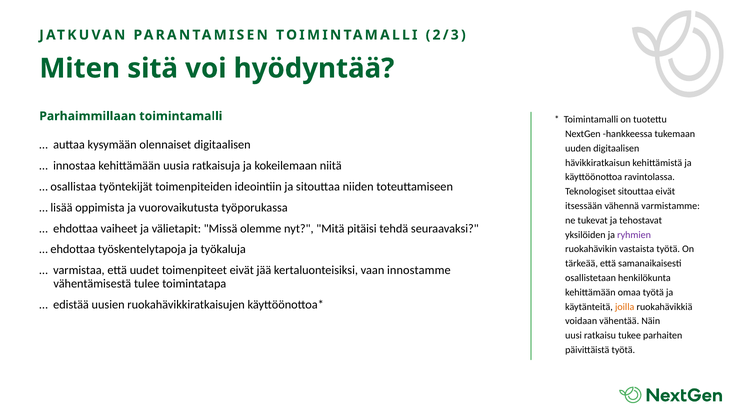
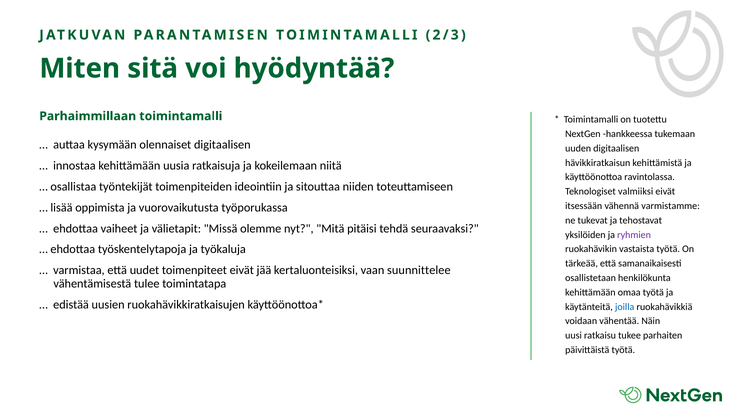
Teknologiset sitouttaa: sitouttaa -> valmiiksi (636, 192)
innostamme: innostamme -> suunnittelee (419, 270)
joilla colour: orange -> blue (625, 307)
